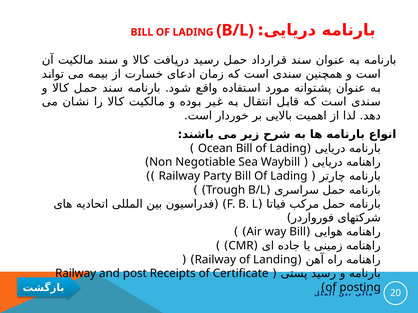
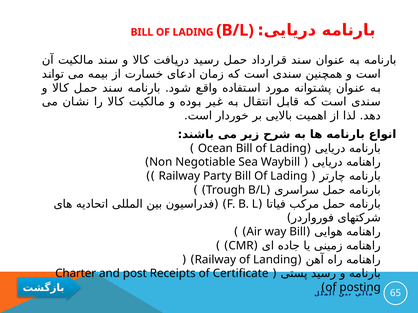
Railway: Railway -> Charter (76, 274)
20: 20 -> 65 (396, 294)
